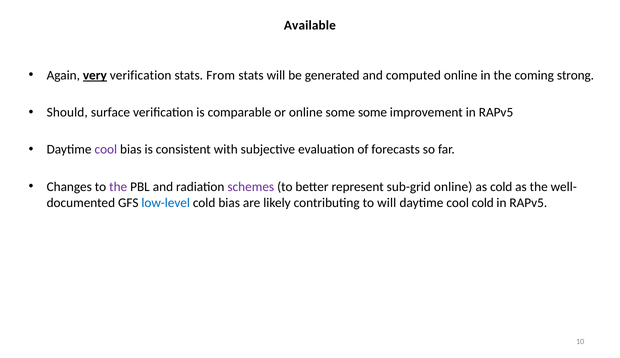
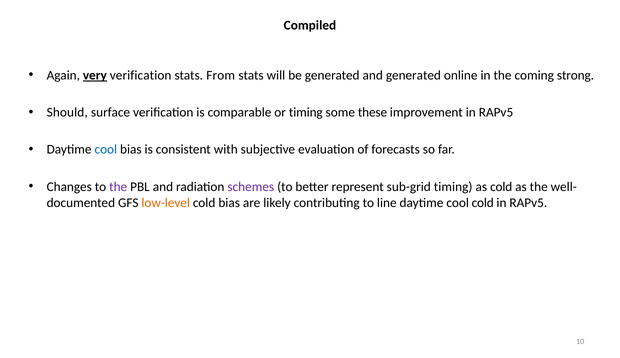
Available: Available -> Compiled (310, 25)
and computed: computed -> generated (413, 75)
or online: online -> timing (306, 112)
some some: some -> these (372, 112)
cool colour: purple -> blue (106, 149)
sub-grid online: online -> timing (453, 187)
low-level colour: blue -> orange (166, 203)
to will: will -> line (387, 203)
